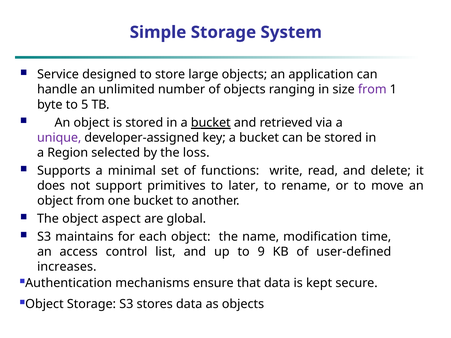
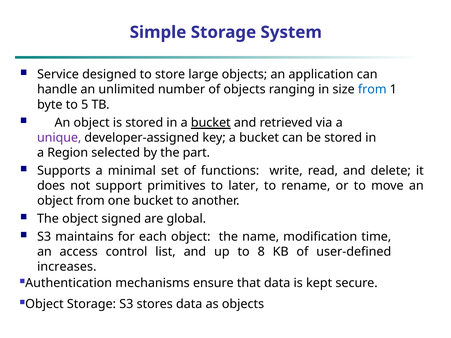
from colour: purple -> blue (372, 90)
loss: loss -> part (196, 153)
aspect: aspect -> signed (121, 219)
9: 9 -> 8 (261, 252)
